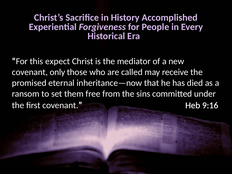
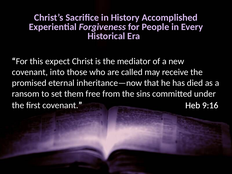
only: only -> into (57, 72)
